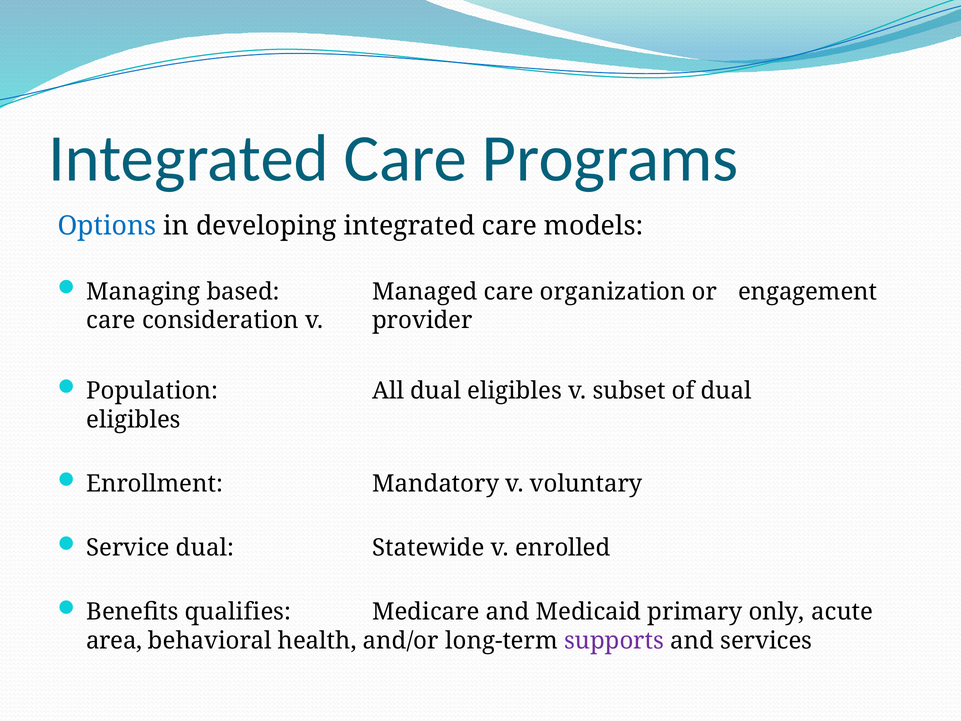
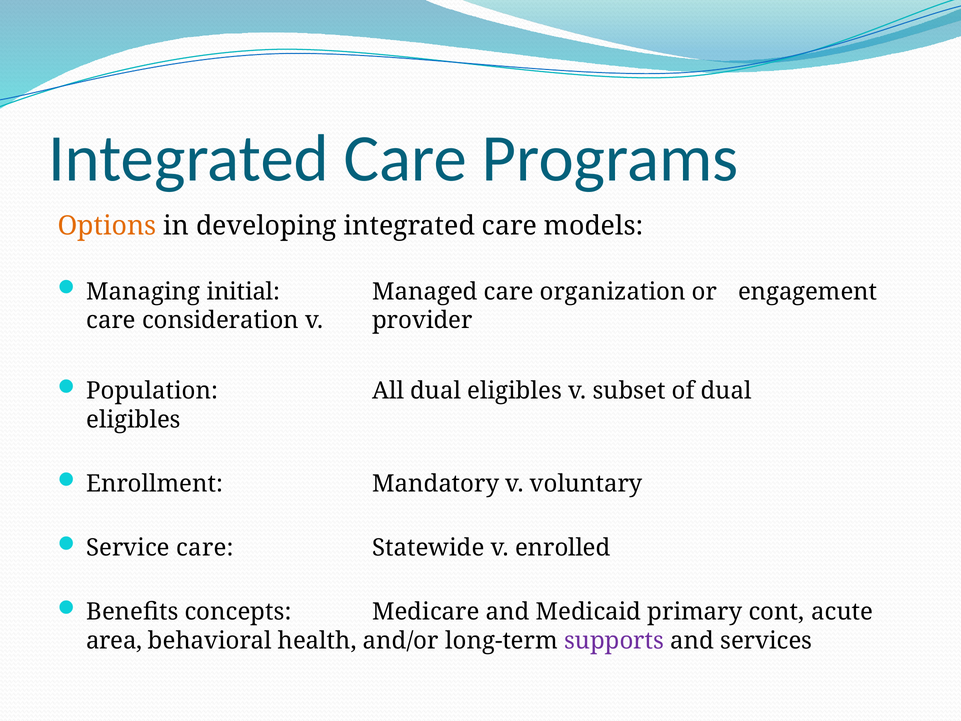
Options colour: blue -> orange (107, 226)
based: based -> initial (243, 291)
Service dual: dual -> care (205, 548)
qualifies: qualifies -> concepts (238, 612)
only: only -> cont (776, 612)
